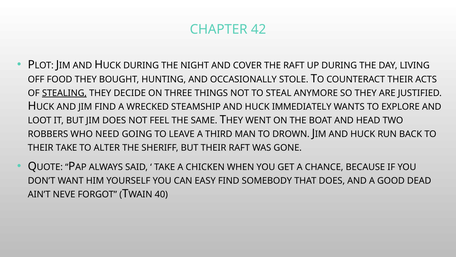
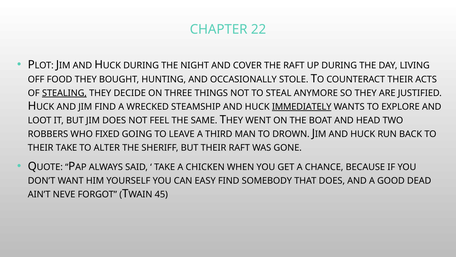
42: 42 -> 22 (259, 29)
IMMEDIATELY underline: none -> present (302, 107)
NEED: NEED -> FIXED (107, 134)
40: 40 -> 45 (161, 194)
